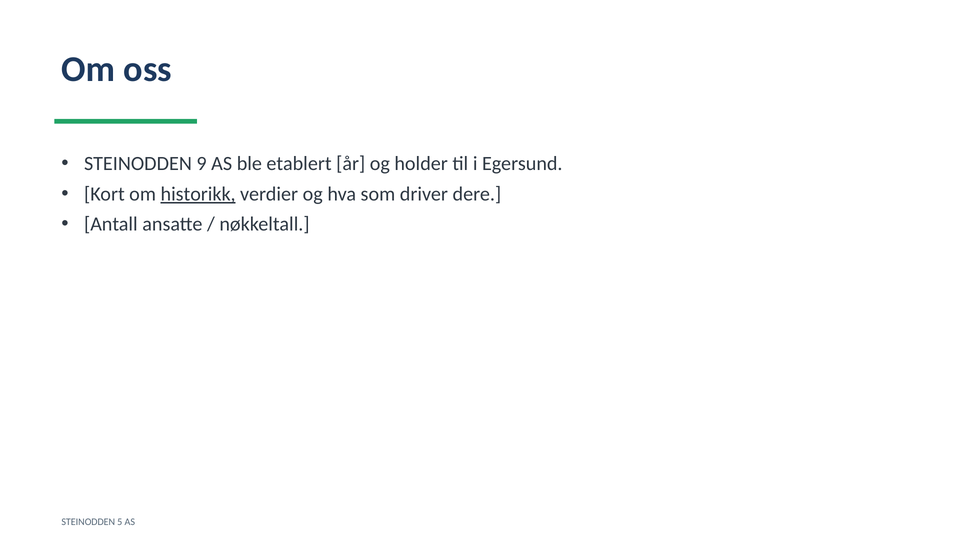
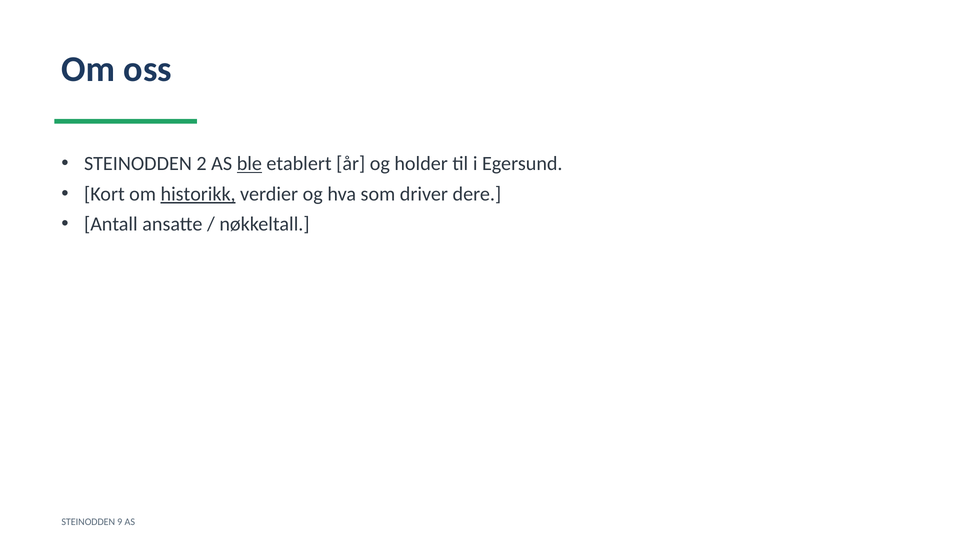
9: 9 -> 2 (202, 164)
ble underline: none -> present (249, 164)
5: 5 -> 9 (120, 521)
